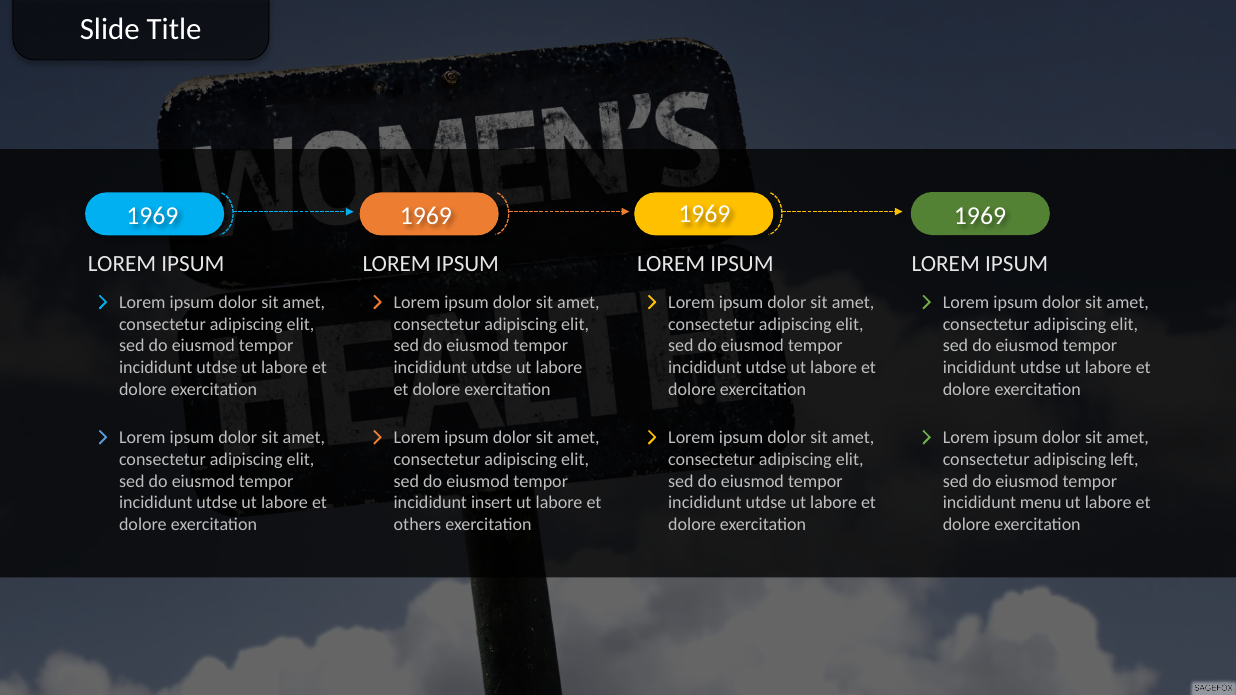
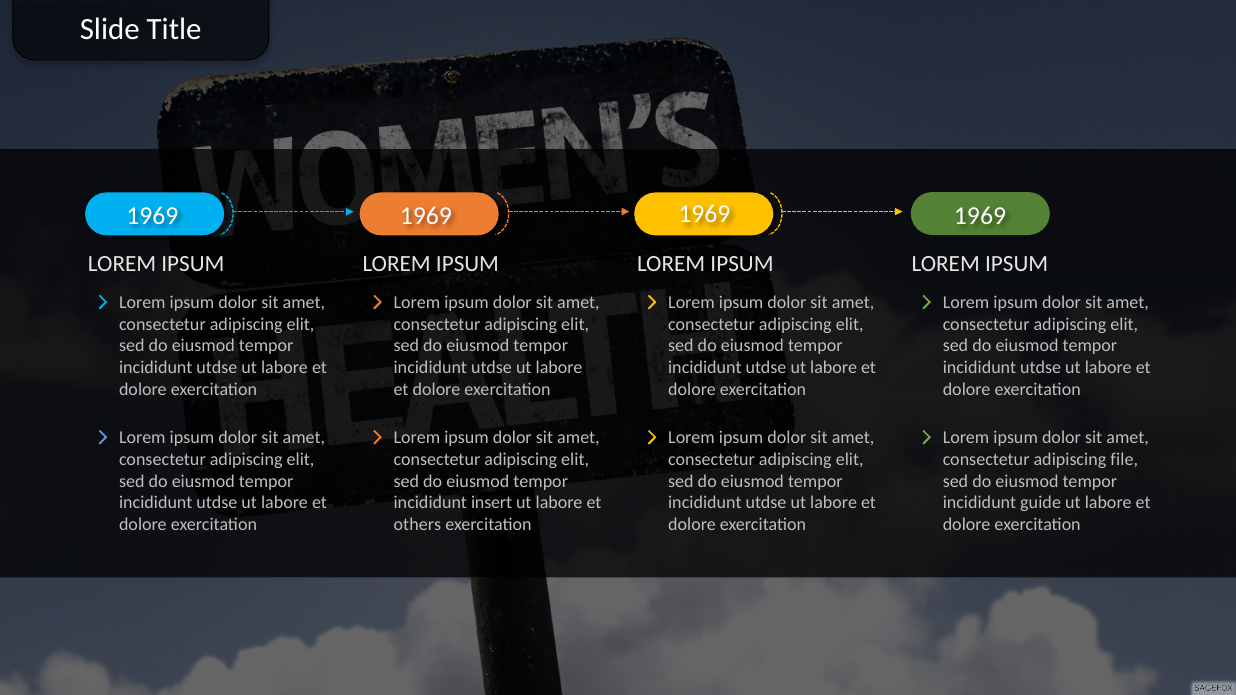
left: left -> file (1124, 460)
menu: menu -> guide (1041, 503)
